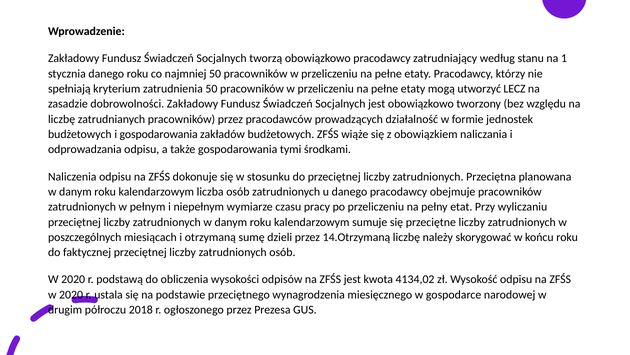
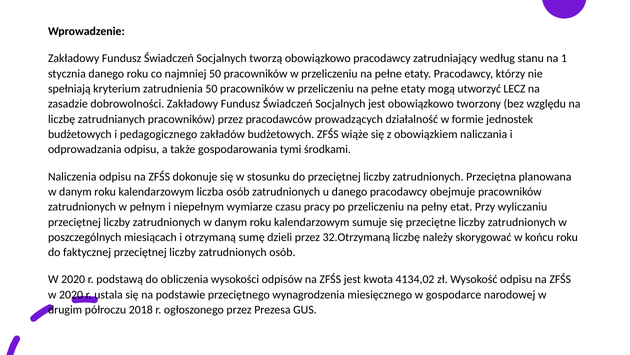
i gospodarowania: gospodarowania -> pedagogicznego (159, 134)
14.Otrzymaną: 14.Otrzymaną -> 32.Otrzymaną (356, 237)
